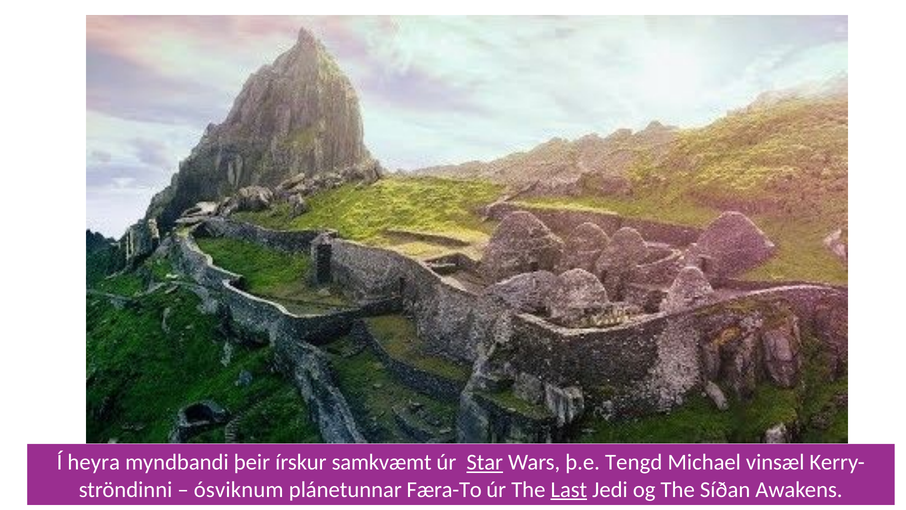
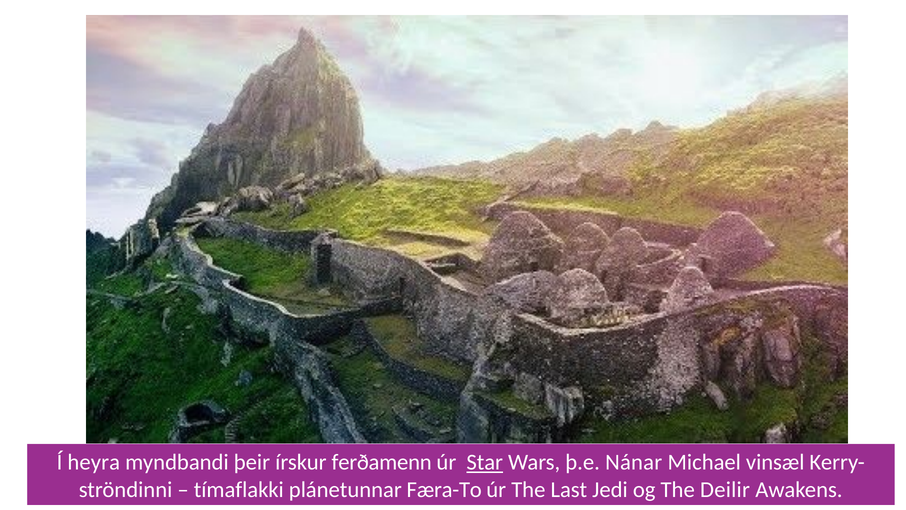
samkvæmt: samkvæmt -> ferðamenn (382, 462)
Tengd: Tengd -> Nánar (634, 462)
ósviknum: ósviknum -> tímaflakki (239, 489)
Last underline: present -> none (569, 489)
Síðan: Síðan -> Deilir (725, 489)
